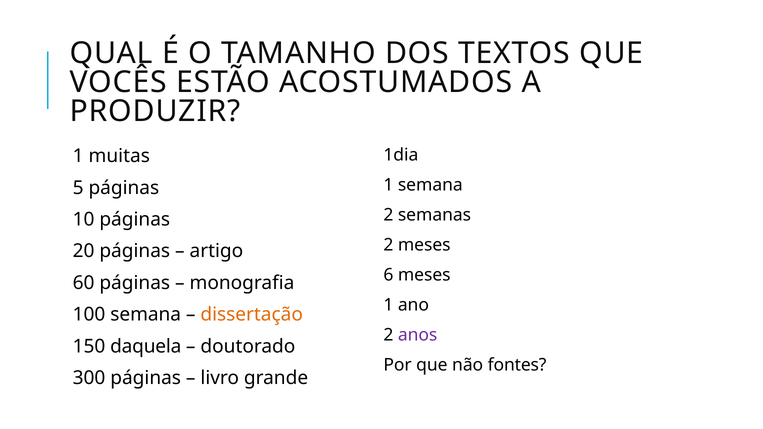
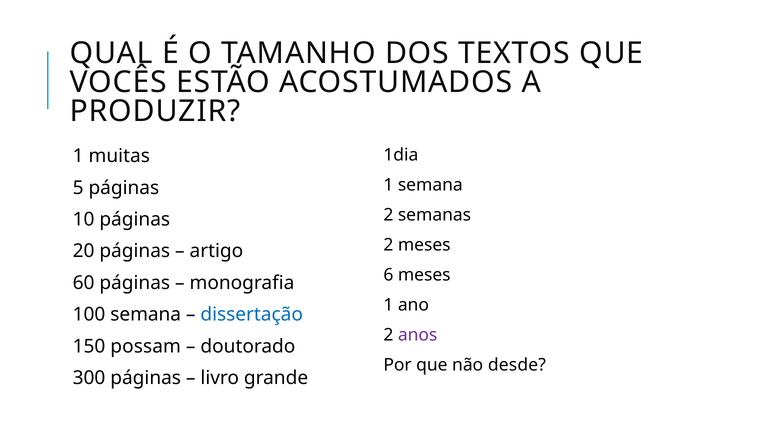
dissertação colour: orange -> blue (252, 315)
daquela: daquela -> possam (146, 346)
fontes: fontes -> desde (517, 365)
